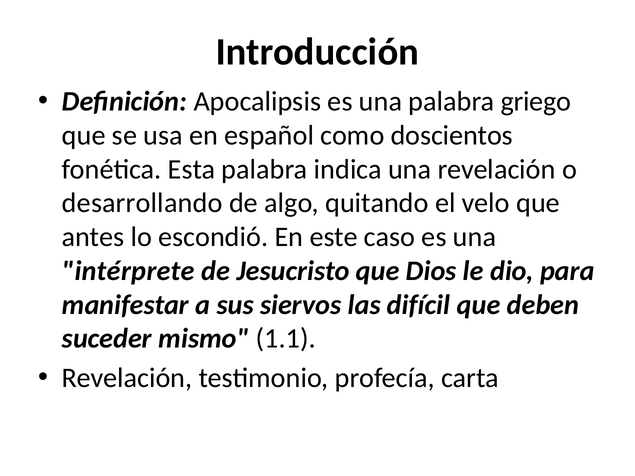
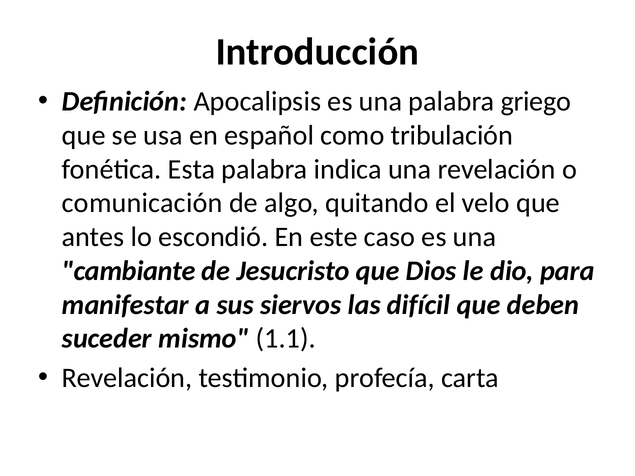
doscientos: doscientos -> tribulación (452, 135)
desarrollando: desarrollando -> comunicación (142, 203)
intérprete: intérprete -> cambiante (129, 271)
